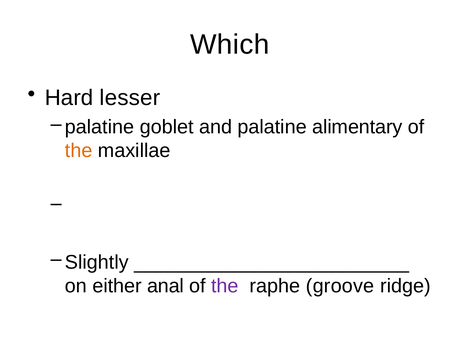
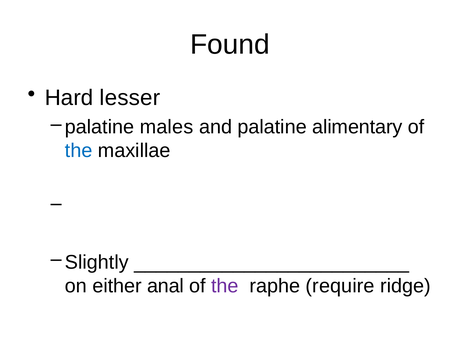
Which: Which -> Found (230, 45)
goblet: goblet -> males (167, 127)
the colour: orange -> blue (79, 151)
groove: groove -> require (340, 286)
